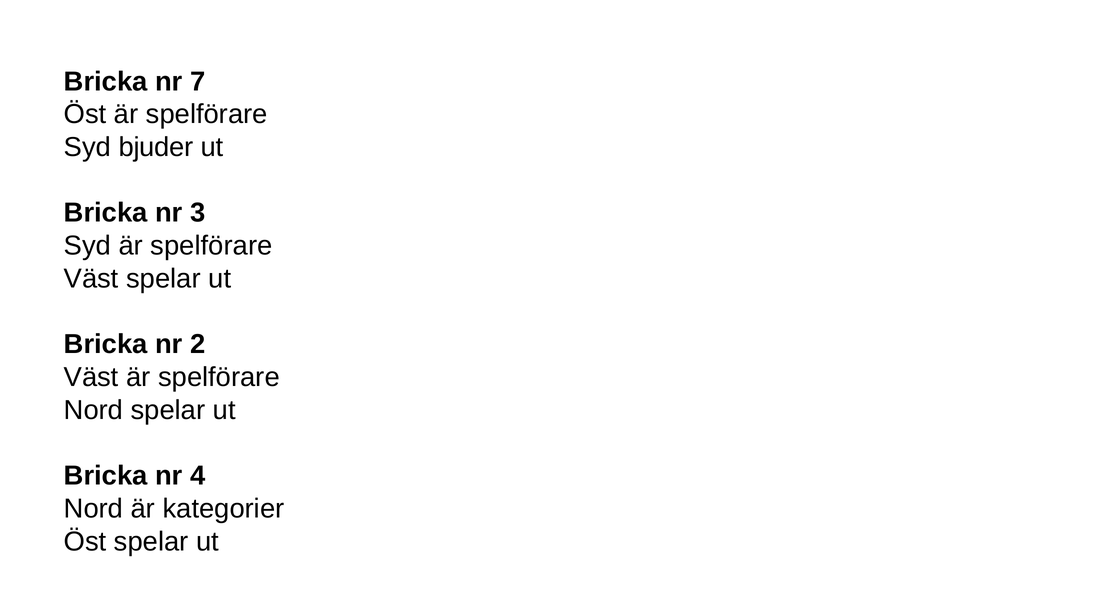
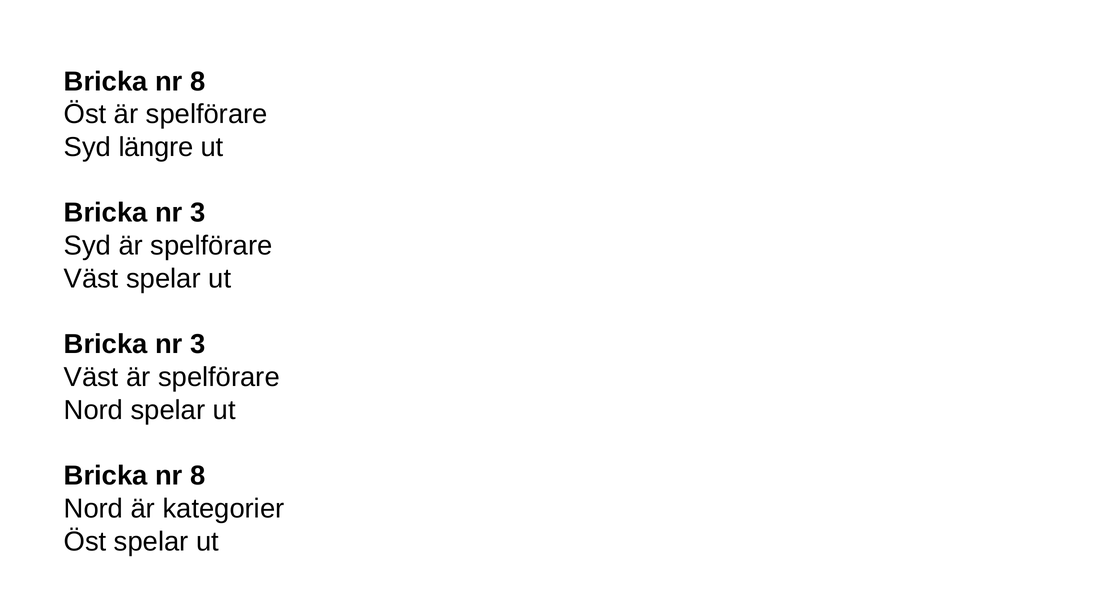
7: 7 -> 8 (198, 82)
bjuder: bjuder -> längre (156, 147)
2: 2 -> 3 (198, 345)
4: 4 -> 8 (198, 476)
